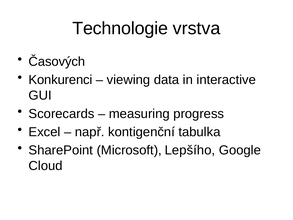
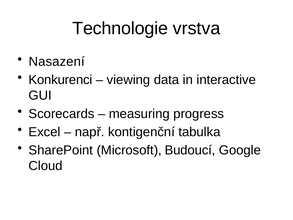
Časových: Časových -> Nasazení (57, 61)
Lepšího: Lepšího -> Budoucí (190, 150)
